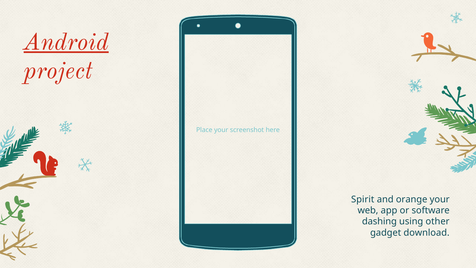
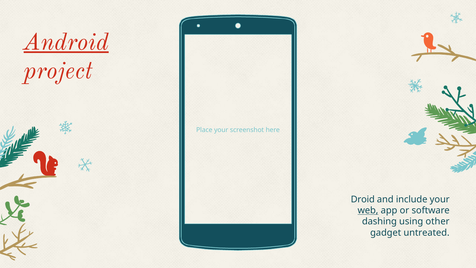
Spirit: Spirit -> Droid (363, 199)
orange: orange -> include (412, 199)
web underline: none -> present (368, 210)
download: download -> untreated (427, 233)
